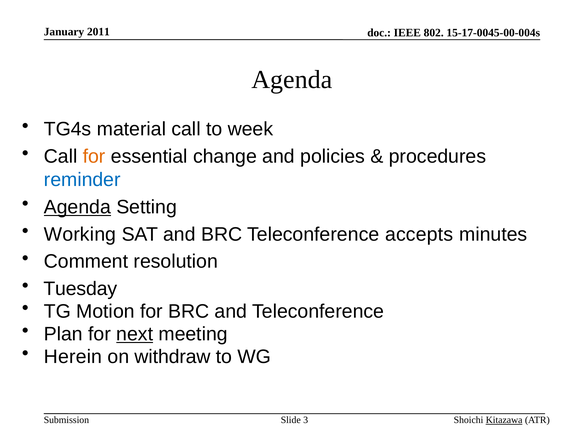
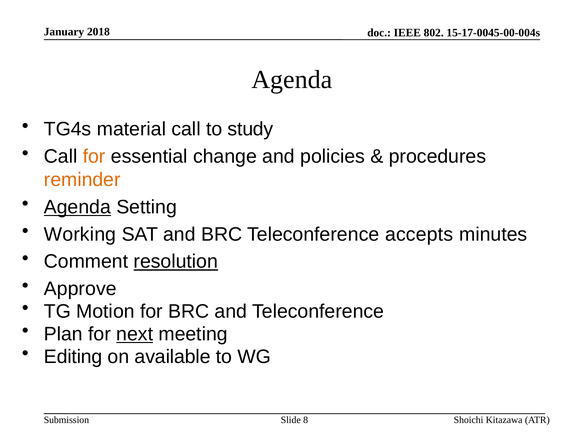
2011: 2011 -> 2018 (98, 32)
week: week -> study (250, 129)
reminder colour: blue -> orange (82, 180)
resolution underline: none -> present (176, 262)
Tuesday: Tuesday -> Approve (80, 289)
Herein: Herein -> Editing (73, 357)
withdraw: withdraw -> available (173, 357)
3: 3 -> 8 (306, 420)
Kitazawa underline: present -> none (504, 420)
